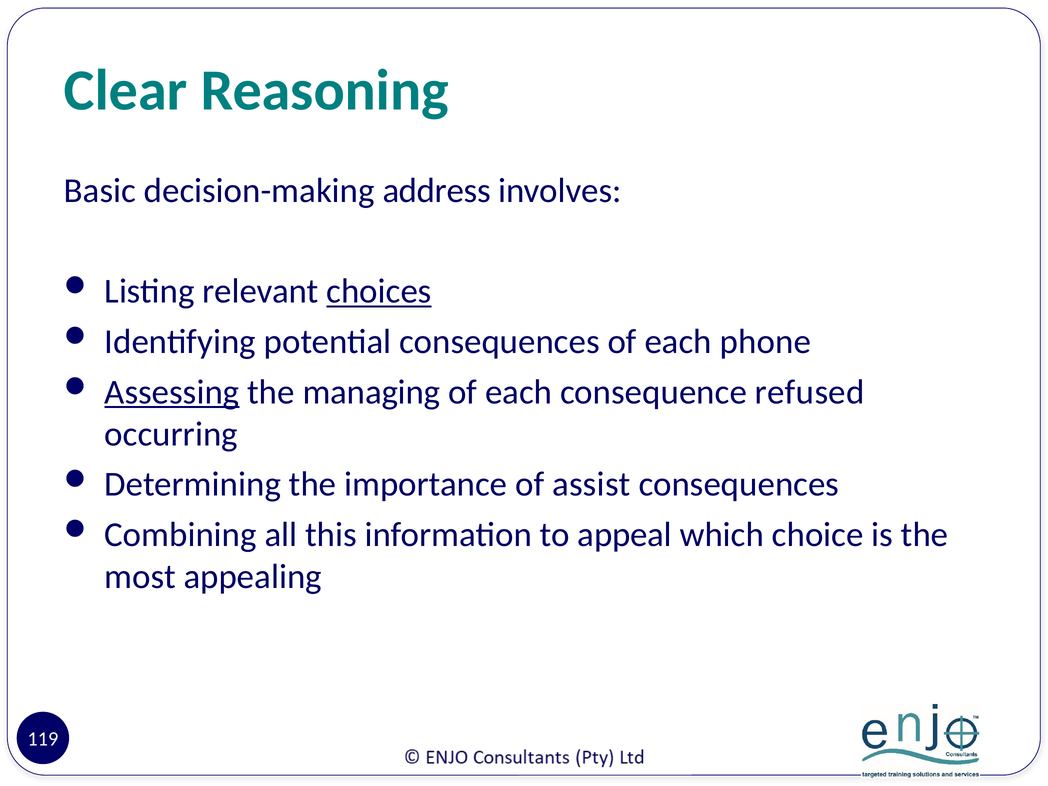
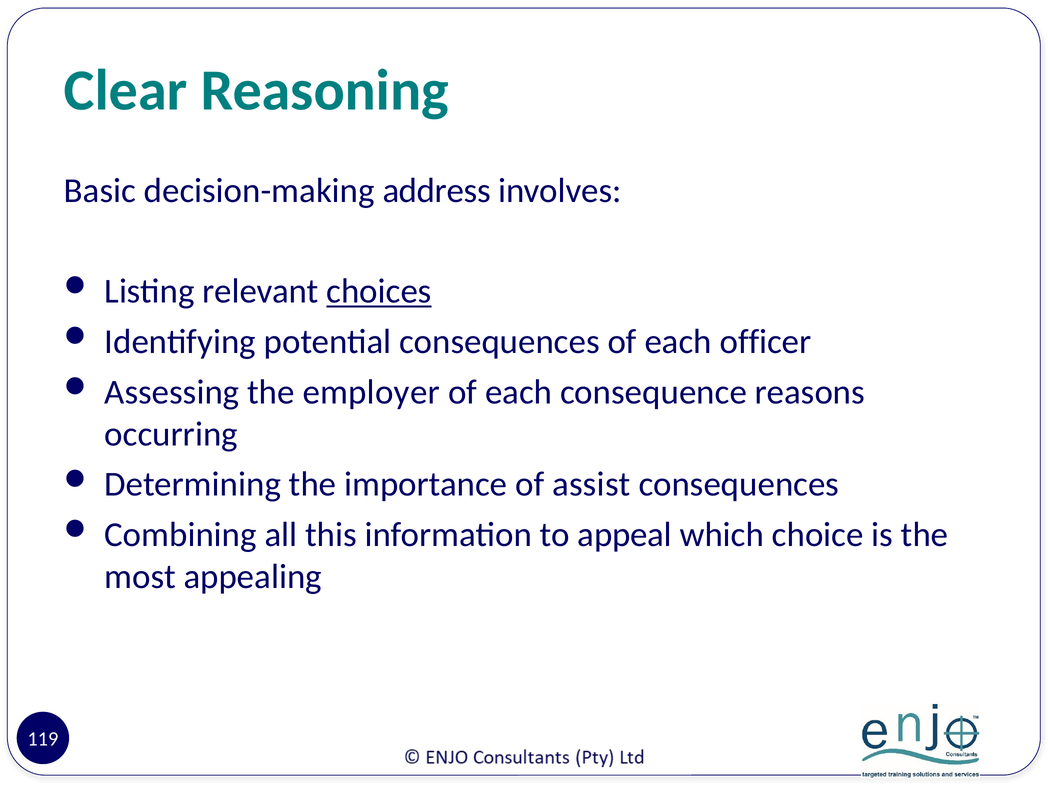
phone: phone -> officer (765, 342)
Assessing underline: present -> none (172, 392)
managing: managing -> employer (371, 392)
refused: refused -> reasons (810, 392)
